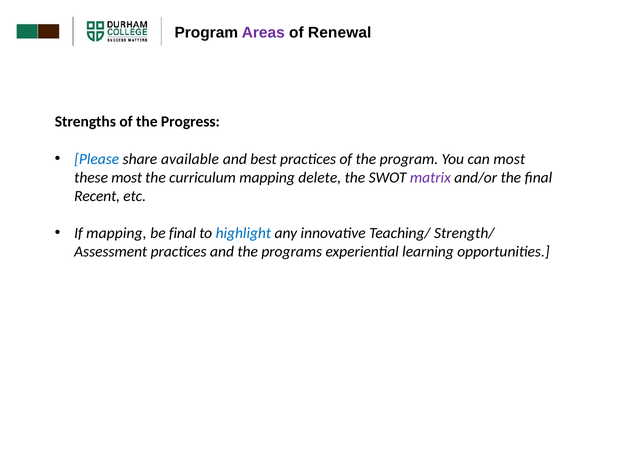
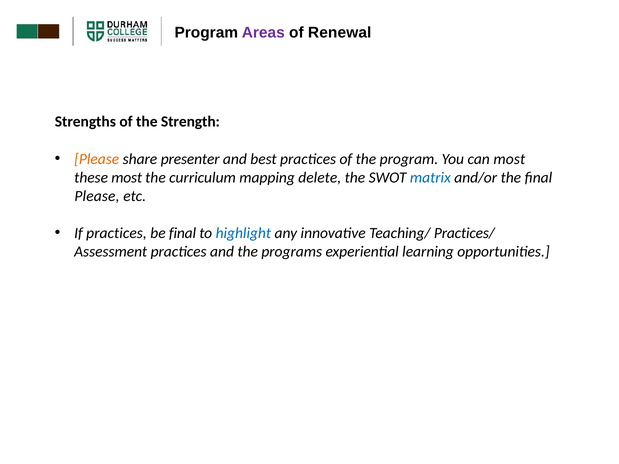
Progress: Progress -> Strength (190, 122)
Please colour: blue -> orange (97, 159)
available: available -> presenter (190, 159)
matrix colour: purple -> blue (430, 178)
Recent: Recent -> Please (97, 196)
If mapping: mapping -> practices (116, 233)
Strength/: Strength/ -> Practices/ (464, 233)
